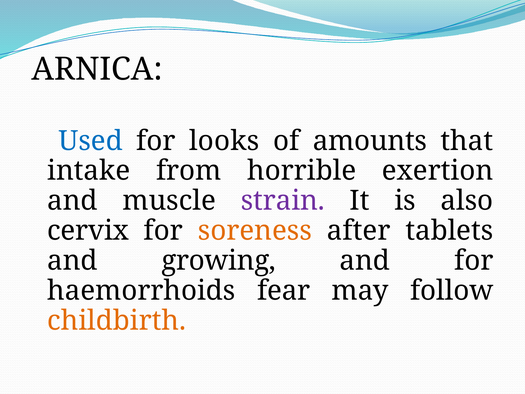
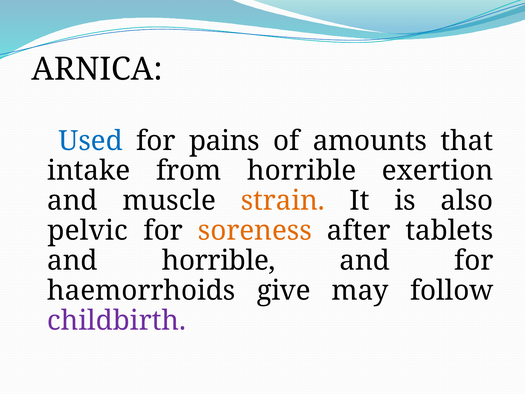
looks: looks -> pains (224, 141)
strain colour: purple -> orange (283, 201)
cervix: cervix -> pelvic (88, 231)
and growing: growing -> horrible (219, 261)
fear: fear -> give (284, 290)
childbirth colour: orange -> purple (117, 320)
